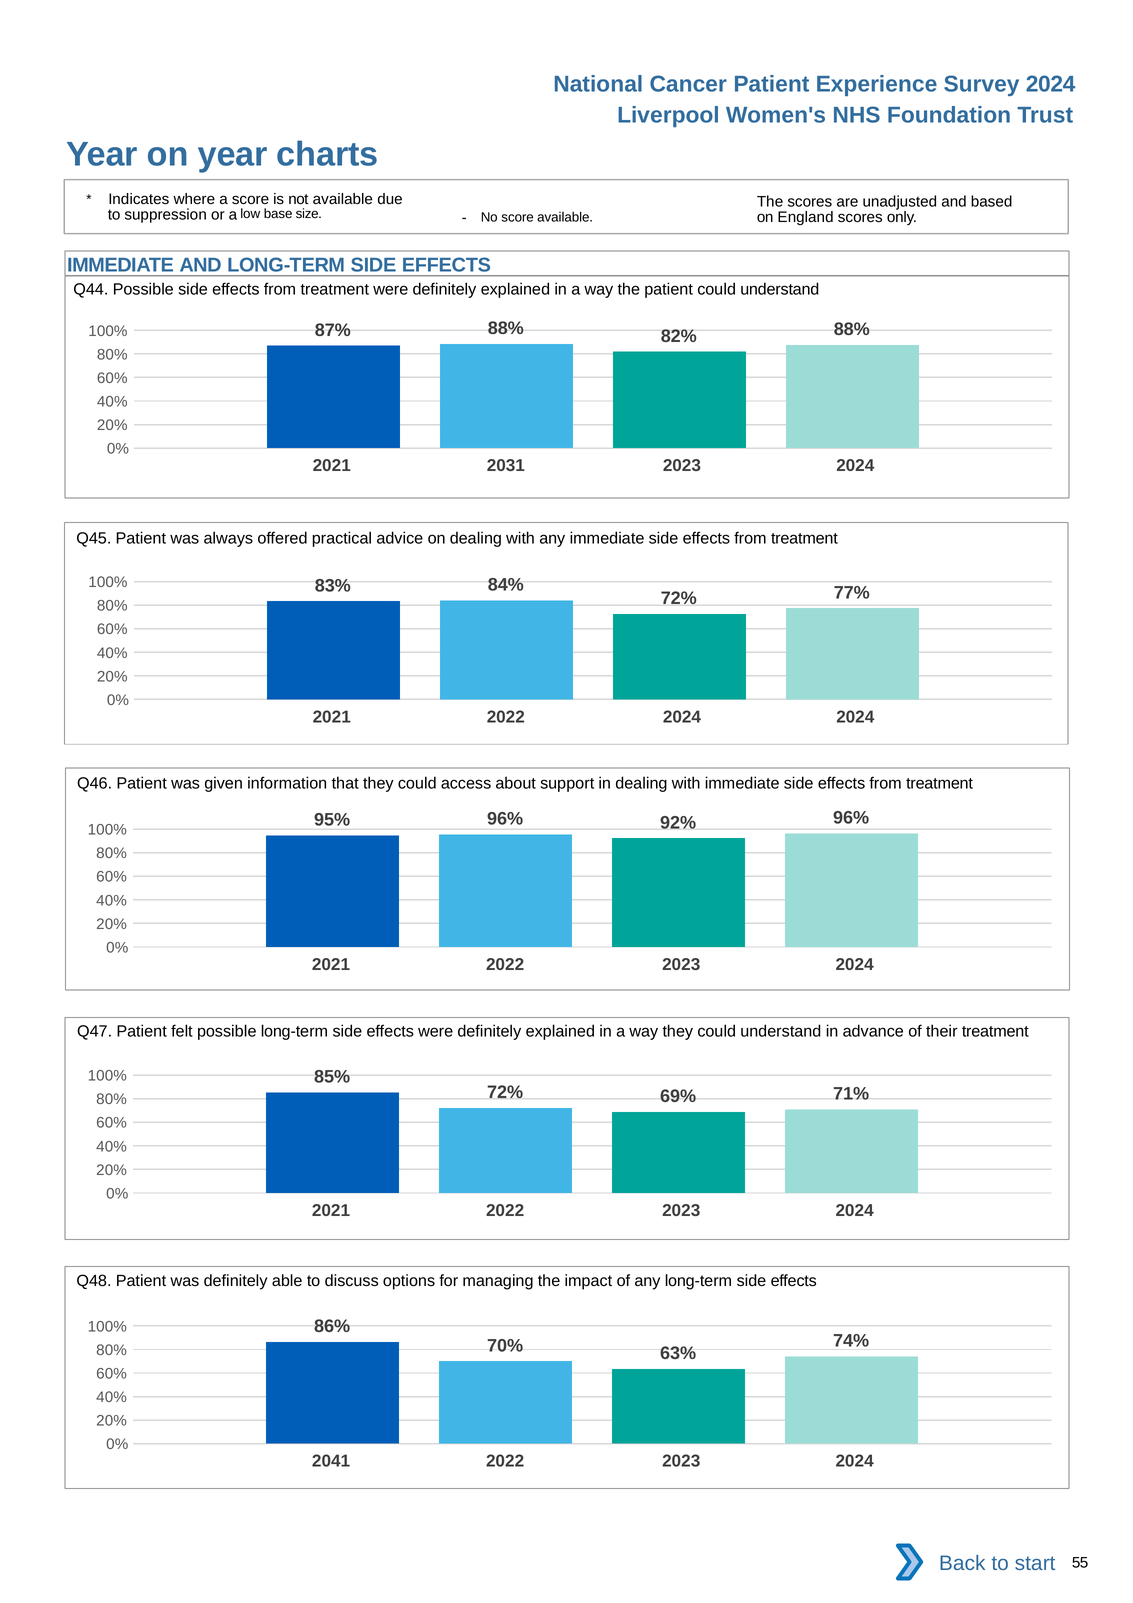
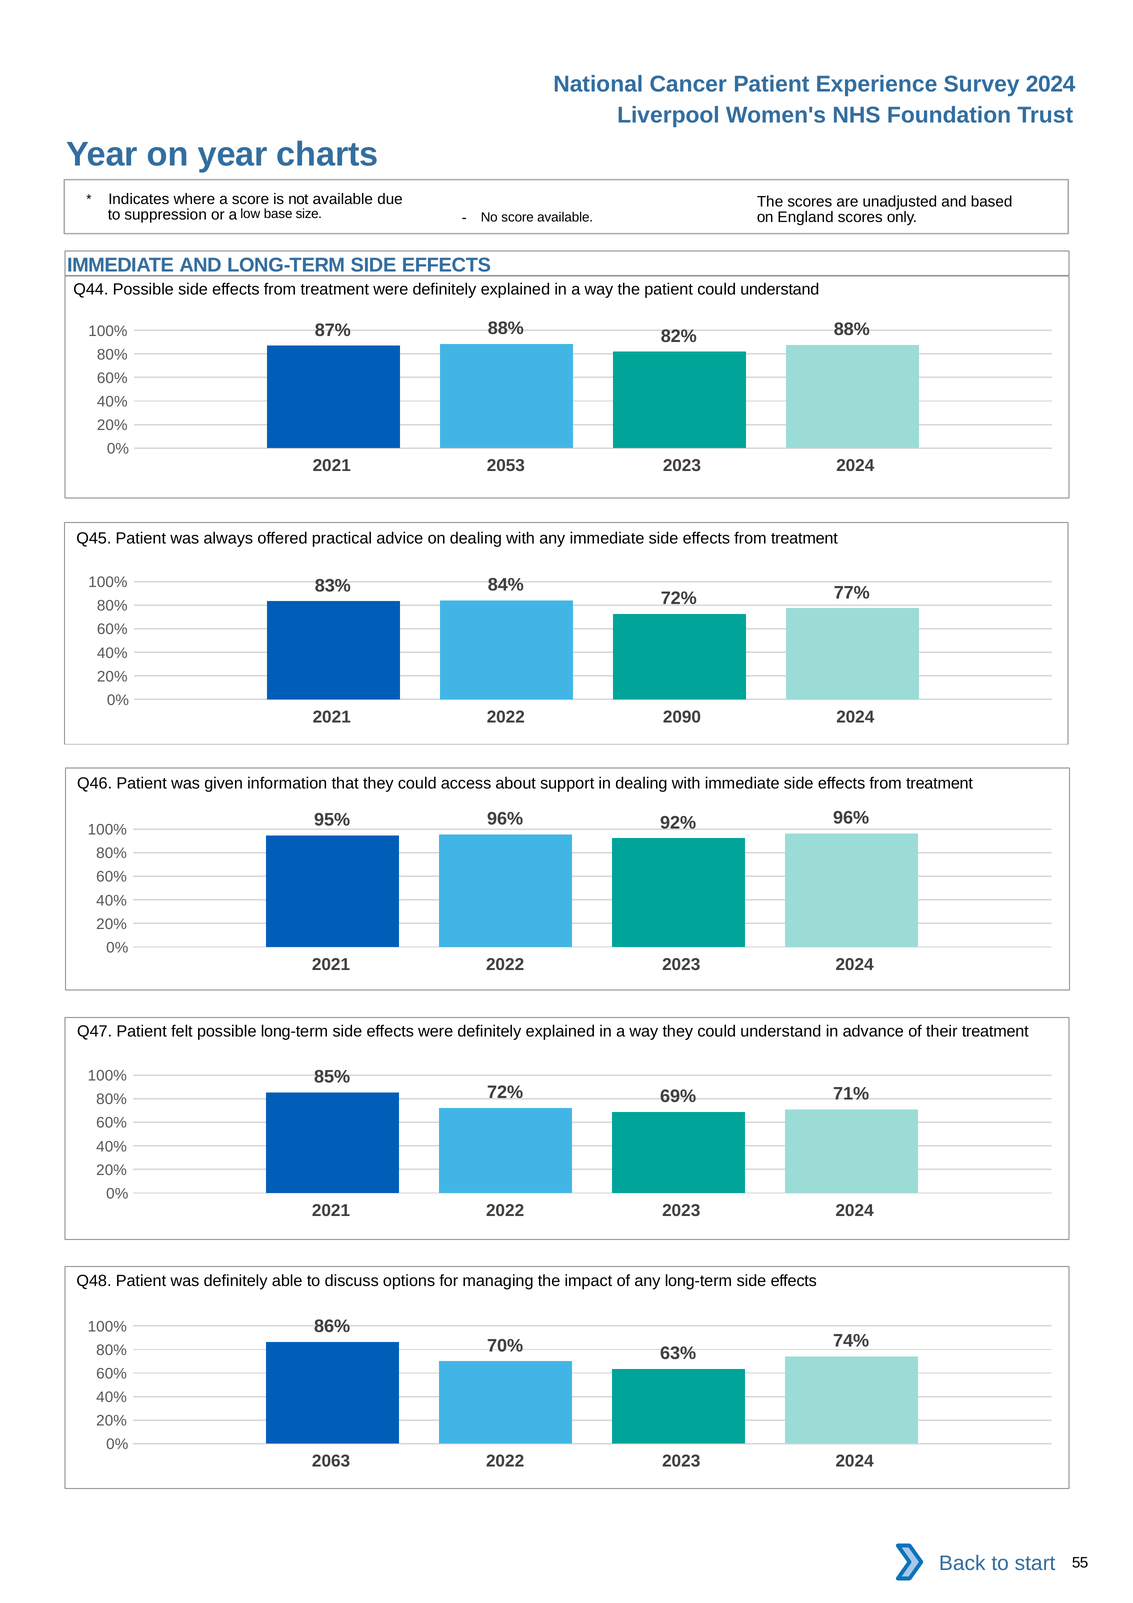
2031: 2031 -> 2053 (506, 466)
2022 2024: 2024 -> 2090 (682, 717)
2041: 2041 -> 2063 (331, 1462)
